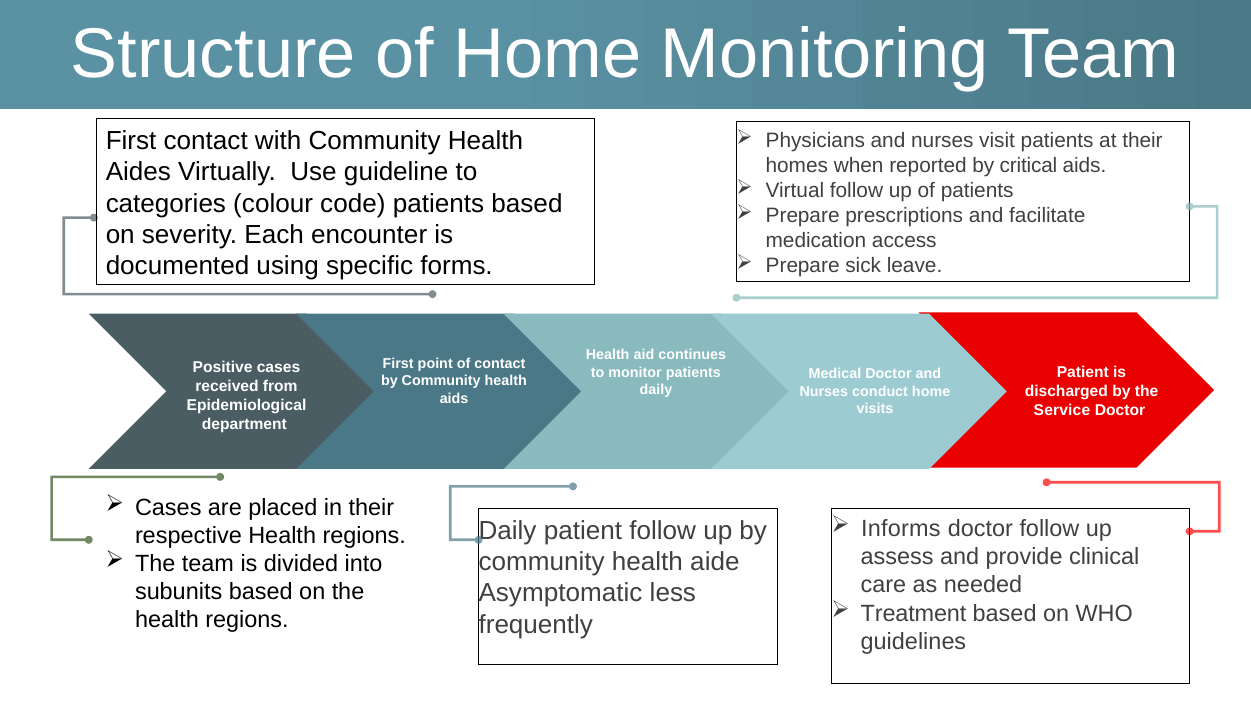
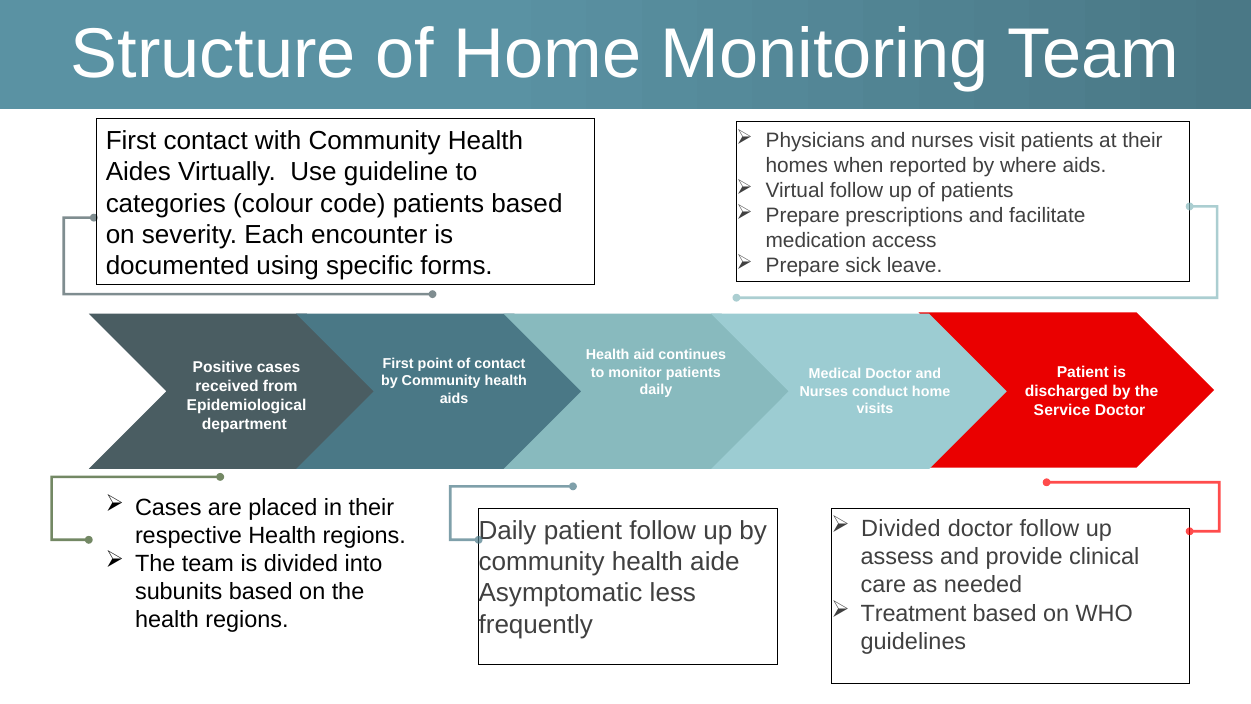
critical: critical -> where (1028, 166)
Informs: Informs -> Divided (901, 529)
